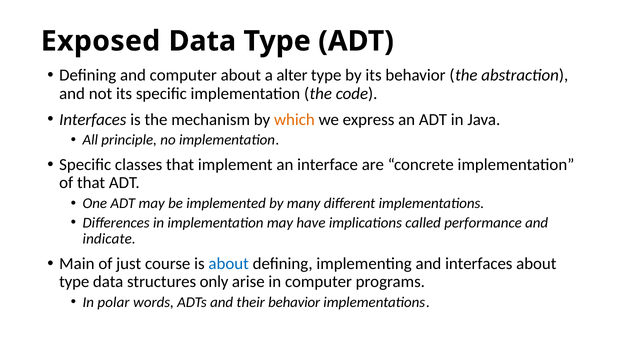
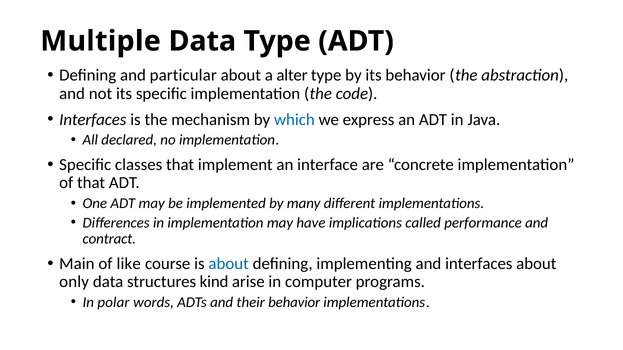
Exposed: Exposed -> Multiple (101, 41)
and computer: computer -> particular (183, 75)
which colour: orange -> blue (294, 120)
principle: principle -> declared (129, 140)
indicate: indicate -> contract (109, 239)
just: just -> like (129, 264)
type: type -> only (74, 282)
only: only -> kind (214, 282)
